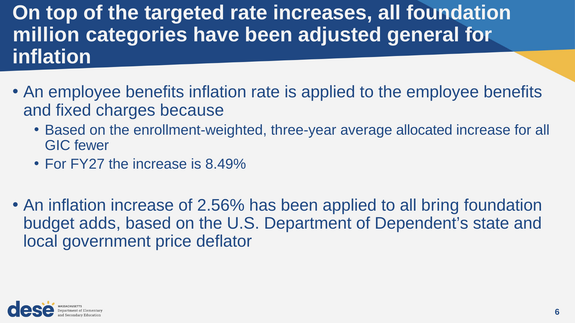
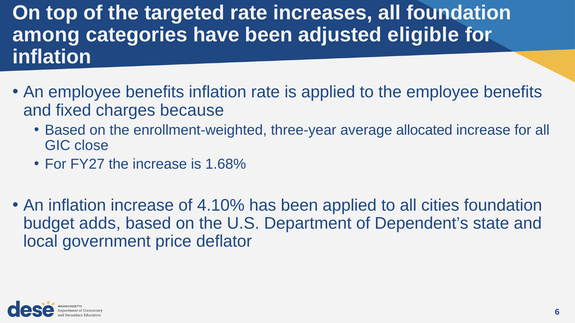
million: million -> among (46, 35)
general: general -> eligible (423, 35)
fewer: fewer -> close (91, 146)
8.49%: 8.49% -> 1.68% (226, 164)
2.56%: 2.56% -> 4.10% (221, 206)
bring: bring -> cities (440, 206)
